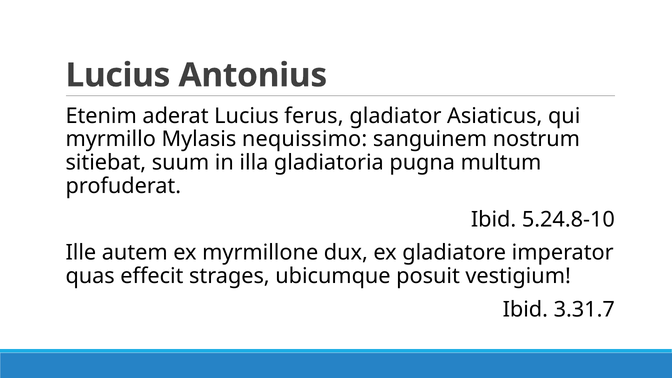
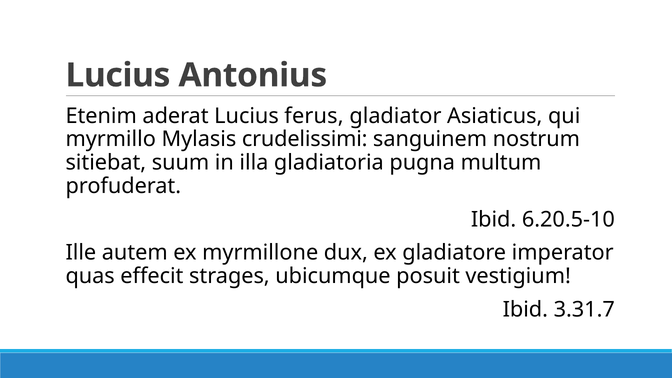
nequissimo: nequissimo -> crudelissimi (305, 139)
5.24.8-10: 5.24.8-10 -> 6.20.5-10 (568, 219)
